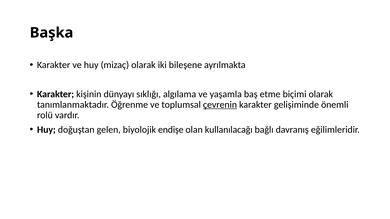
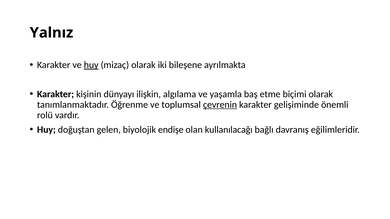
Başka: Başka -> Yalnız (51, 33)
huy underline: none -> present (91, 65)
sıklığı: sıklığı -> ilişkin (149, 94)
